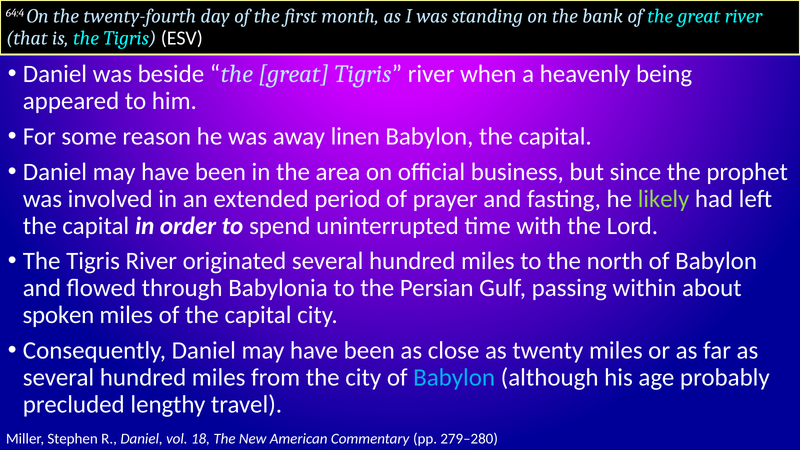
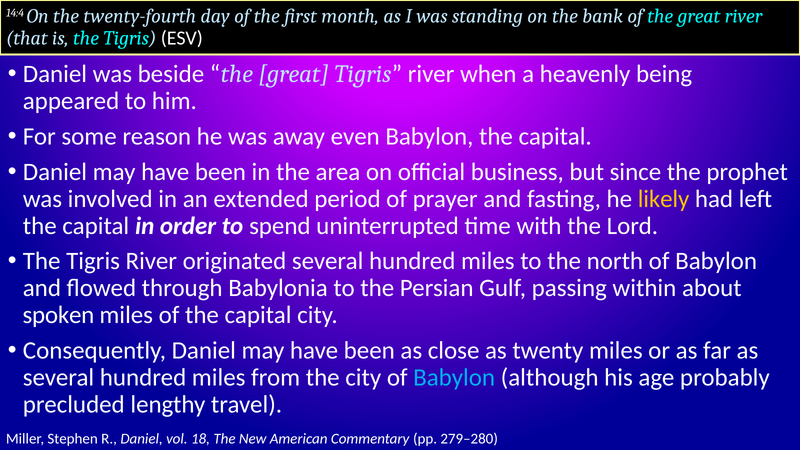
64:4: 64:4 -> 14:4 (15, 13)
linen: linen -> even (355, 137)
likely colour: light green -> yellow (664, 199)
